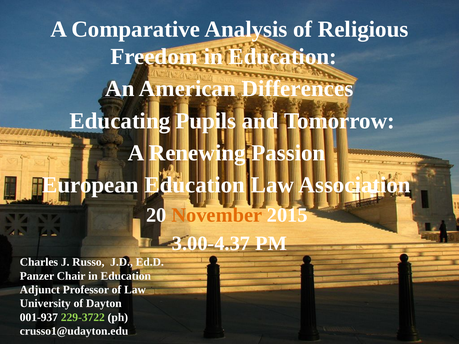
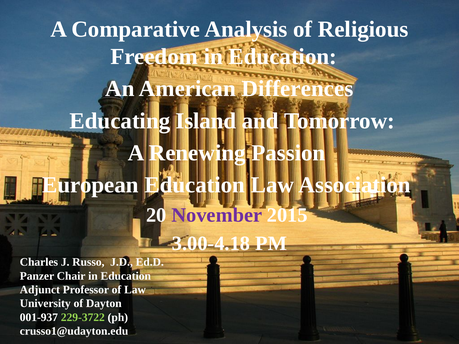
Pupils: Pupils -> Island (206, 121)
November colour: orange -> purple (217, 215)
3.00-4.37: 3.00-4.37 -> 3.00-4.18 (211, 244)
